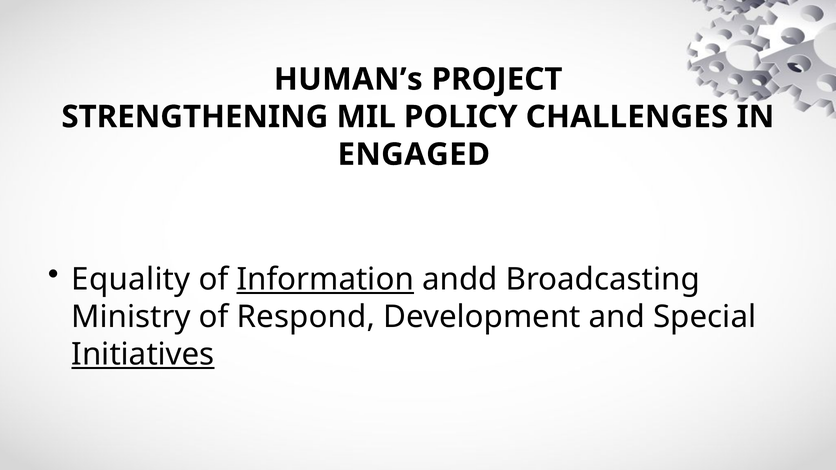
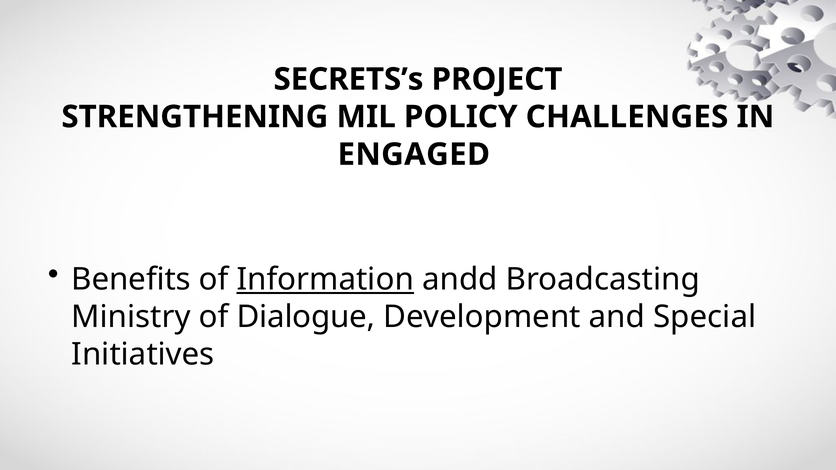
HUMAN’s: HUMAN’s -> SECRETS’s (348, 79)
Equality: Equality -> Benefits (131, 280)
Respond: Respond -> Dialogue (306, 317)
Initiatives underline: present -> none (143, 355)
